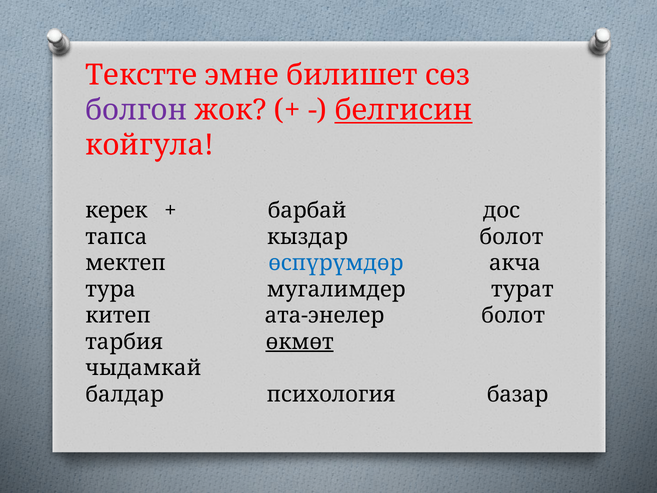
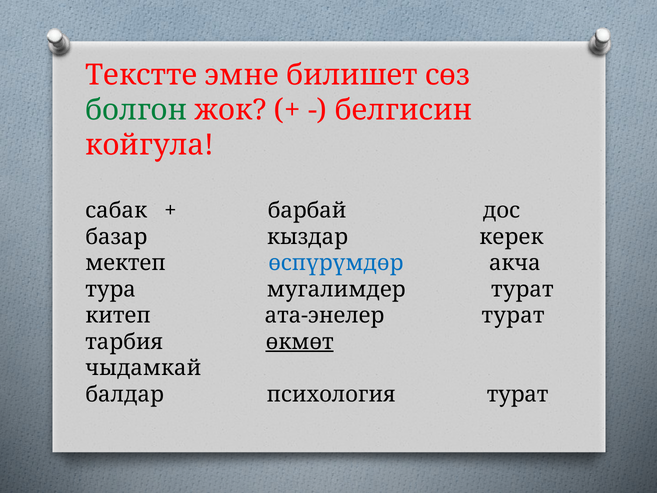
болгон colour: purple -> green (136, 110)
белгисин underline: present -> none (404, 110)
керек: керек -> сабак (116, 210)
тапса: тапса -> базар (116, 237)
кыздар болот: болот -> керек (511, 237)
ата-энелер болот: болот -> турат (513, 316)
психология базар: базар -> турат (518, 394)
